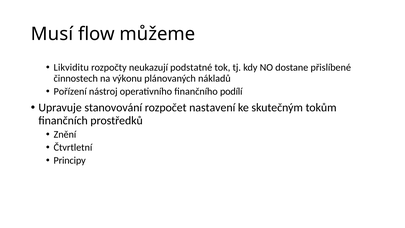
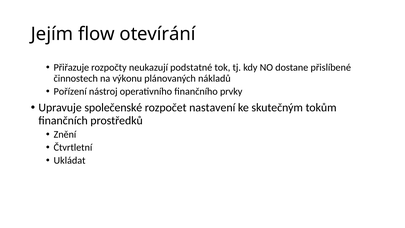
Musí: Musí -> Jejím (52, 34)
můžeme: můžeme -> otevírání (158, 34)
Likviditu: Likviditu -> Přiřazuje (71, 68)
podílí: podílí -> prvky (231, 92)
stanovování: stanovování -> společenské (113, 108)
Principy: Principy -> Ukládat (70, 160)
